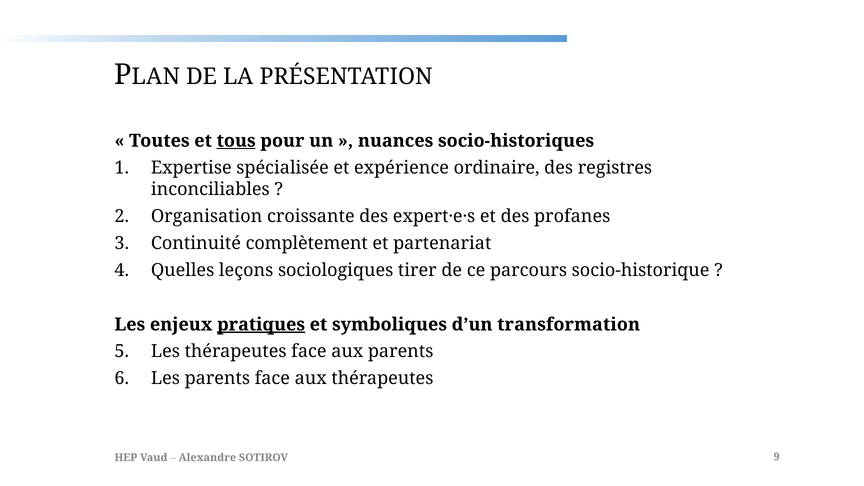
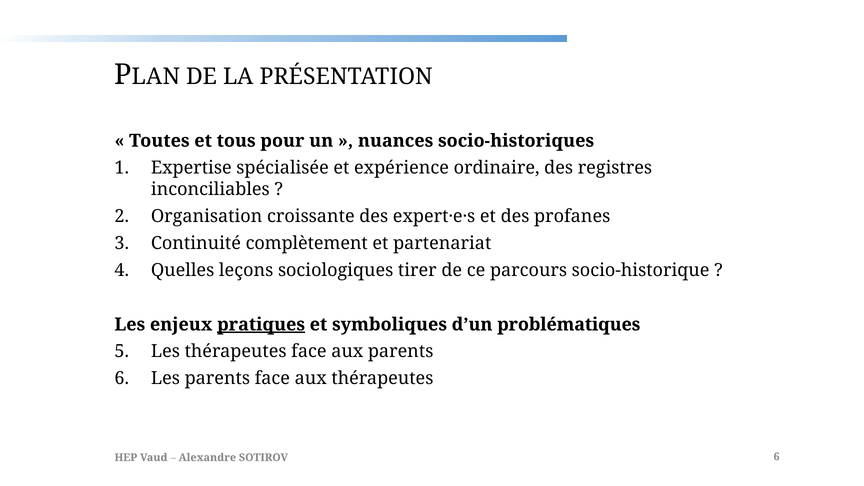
tous underline: present -> none (236, 141)
transformation: transformation -> problématiques (569, 324)
SOTIROV 9: 9 -> 6 (777, 457)
